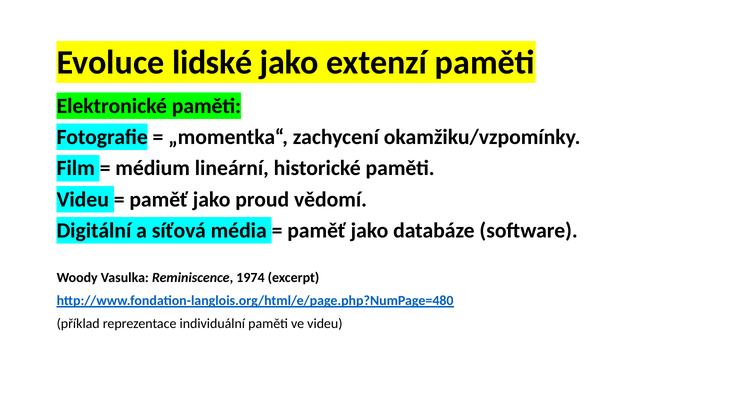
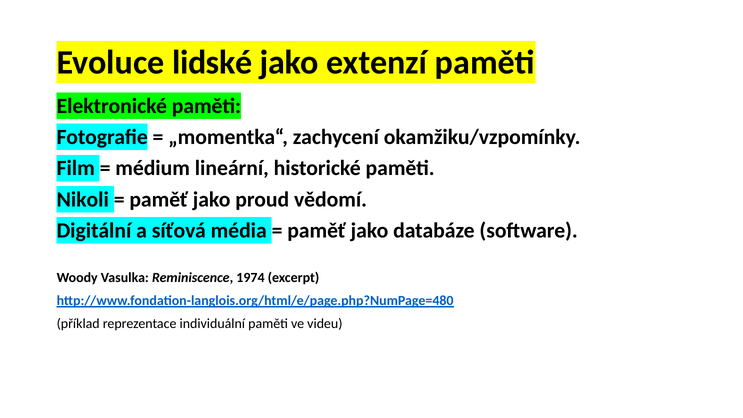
Videu: Videu -> Nikoli (83, 199)
